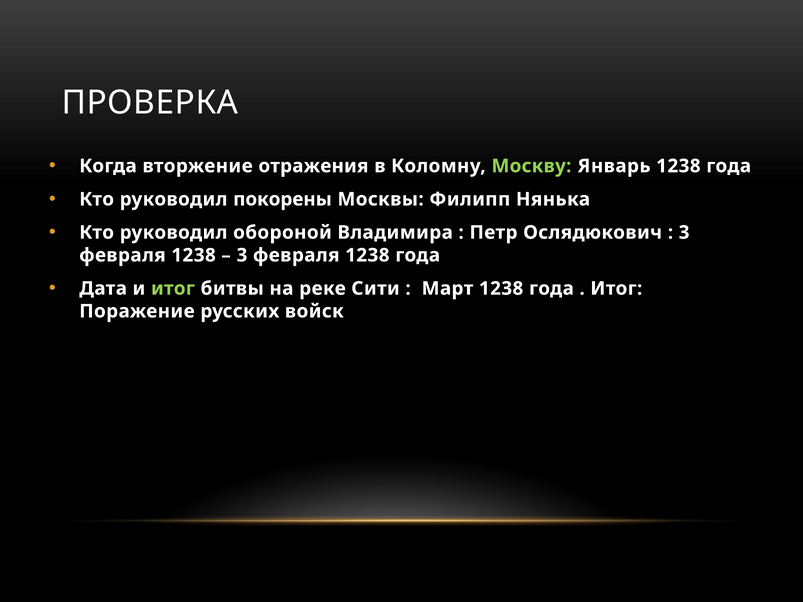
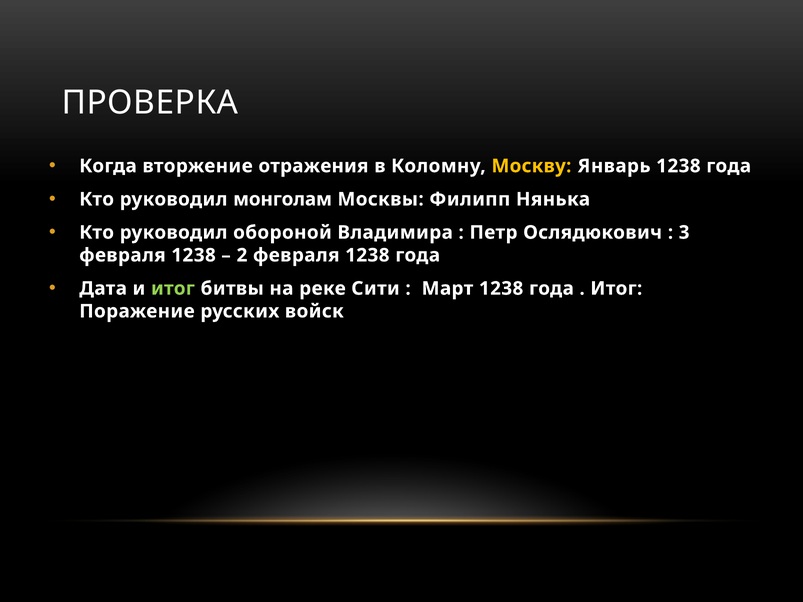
Москву colour: light green -> yellow (531, 166)
покорены: покорены -> монголам (283, 199)
3: 3 -> 2 (242, 255)
